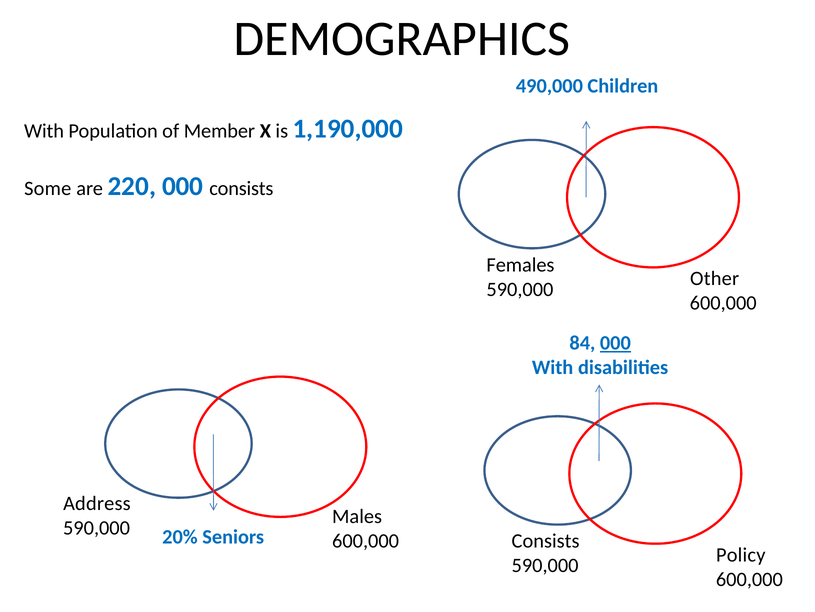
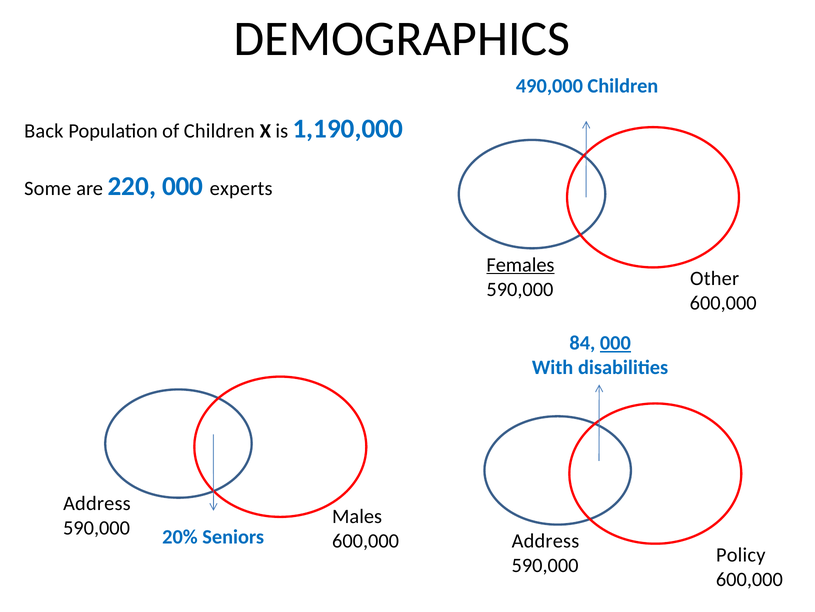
With: With -> Back (44, 131)
of Member: Member -> Children (219, 131)
000 consists: consists -> experts (241, 188)
Females underline: none -> present (520, 265)
Consists: Consists -> Address (545, 541)
